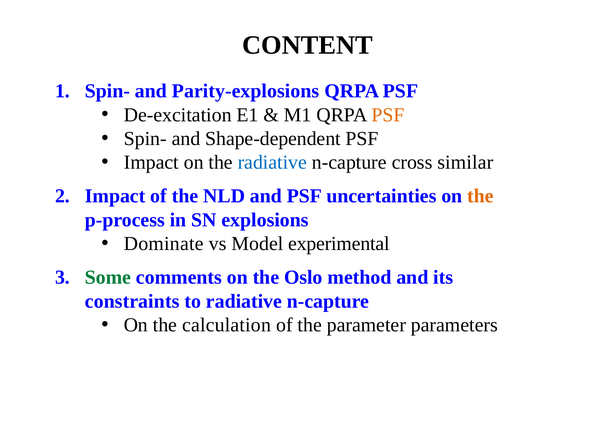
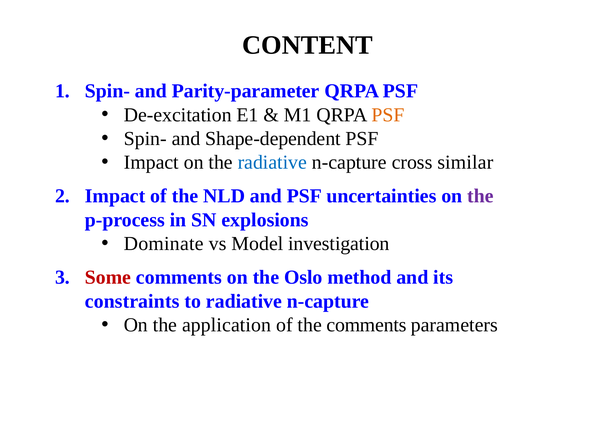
Parity-explosions: Parity-explosions -> Parity-parameter (246, 91)
the colour: orange -> purple (480, 196)
experimental: experimental -> investigation (339, 244)
Some colour: green -> red (108, 278)
calculation: calculation -> application (227, 325)
the parameter: parameter -> comments (366, 325)
